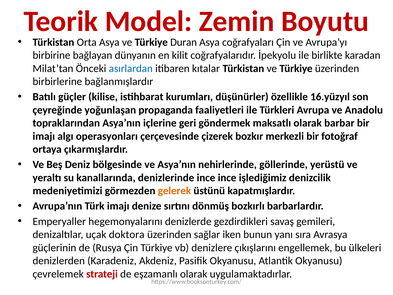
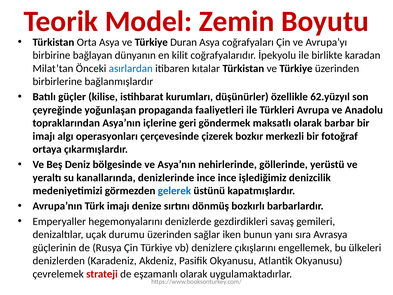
16.yüzyıl: 16.yüzyıl -> 62.yüzyıl (330, 97)
gelerek colour: orange -> blue (174, 191)
doktora: doktora -> durumu (127, 234)
